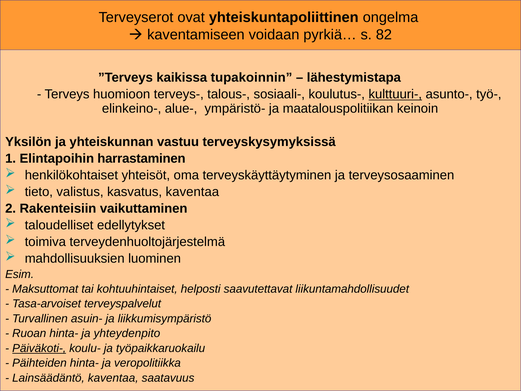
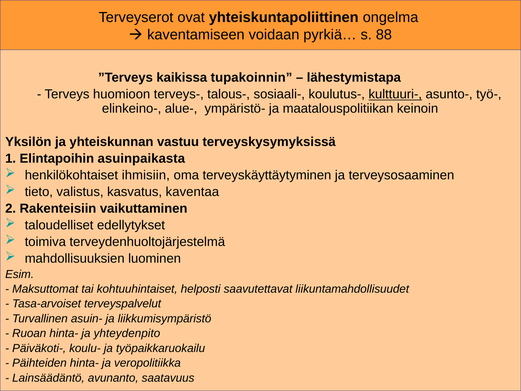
82: 82 -> 88 (384, 35)
harrastaminen: harrastaminen -> asuinpaikasta (141, 158)
yhteisöt: yhteisöt -> ihmisiin (146, 175)
Päiväkoti- underline: present -> none (39, 348)
Lainsäädäntö kaventaa: kaventaa -> avunanto (113, 378)
